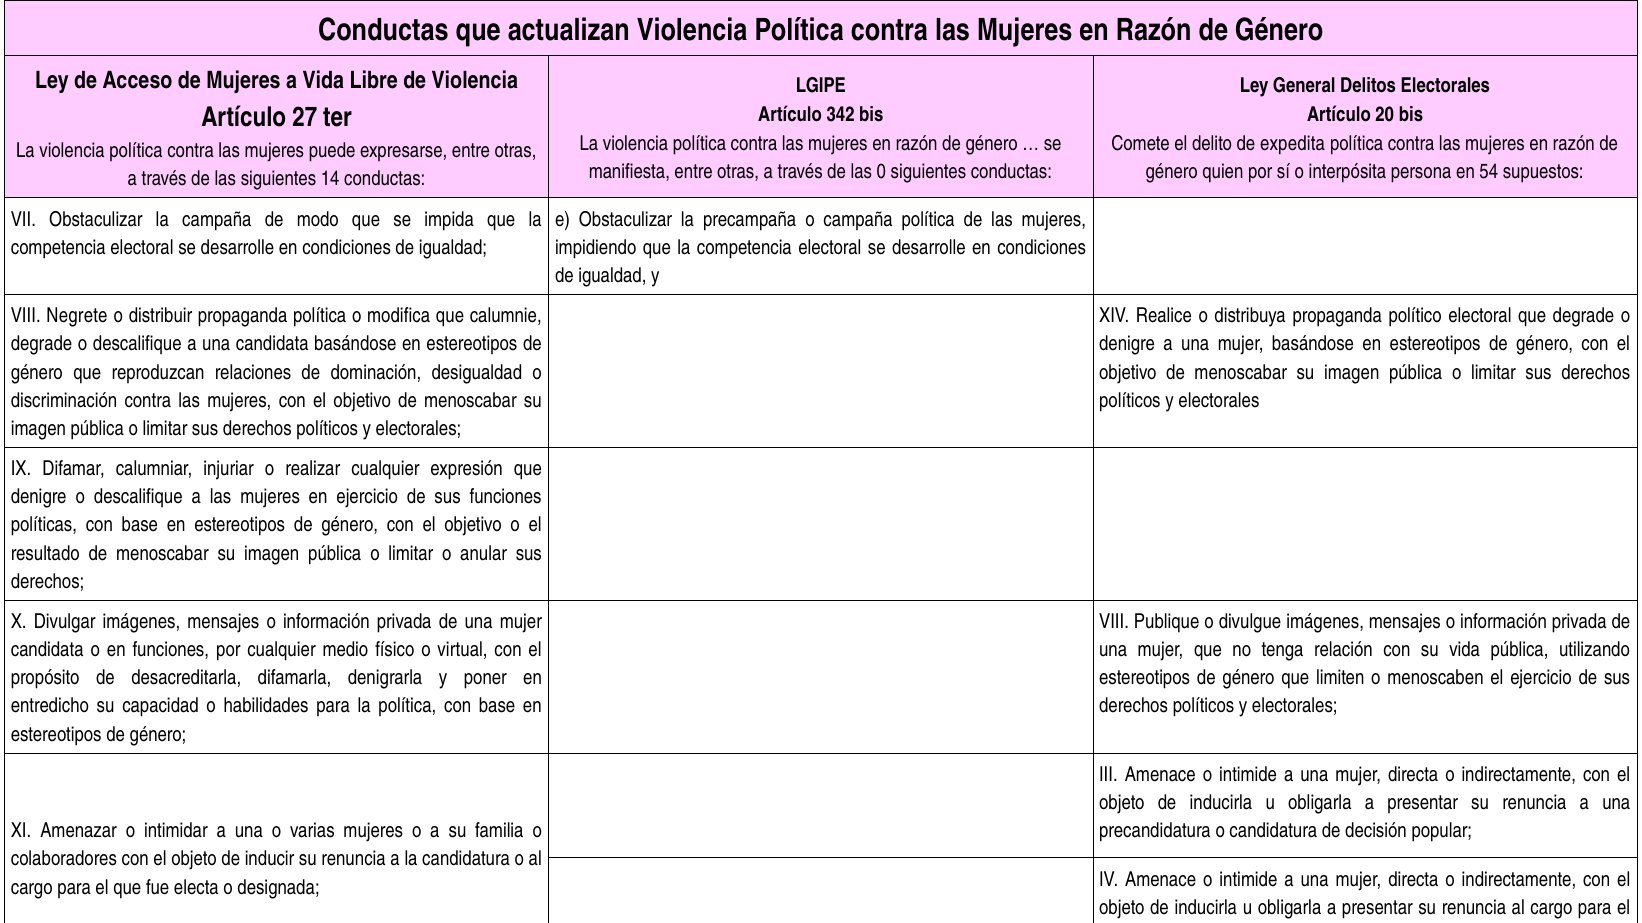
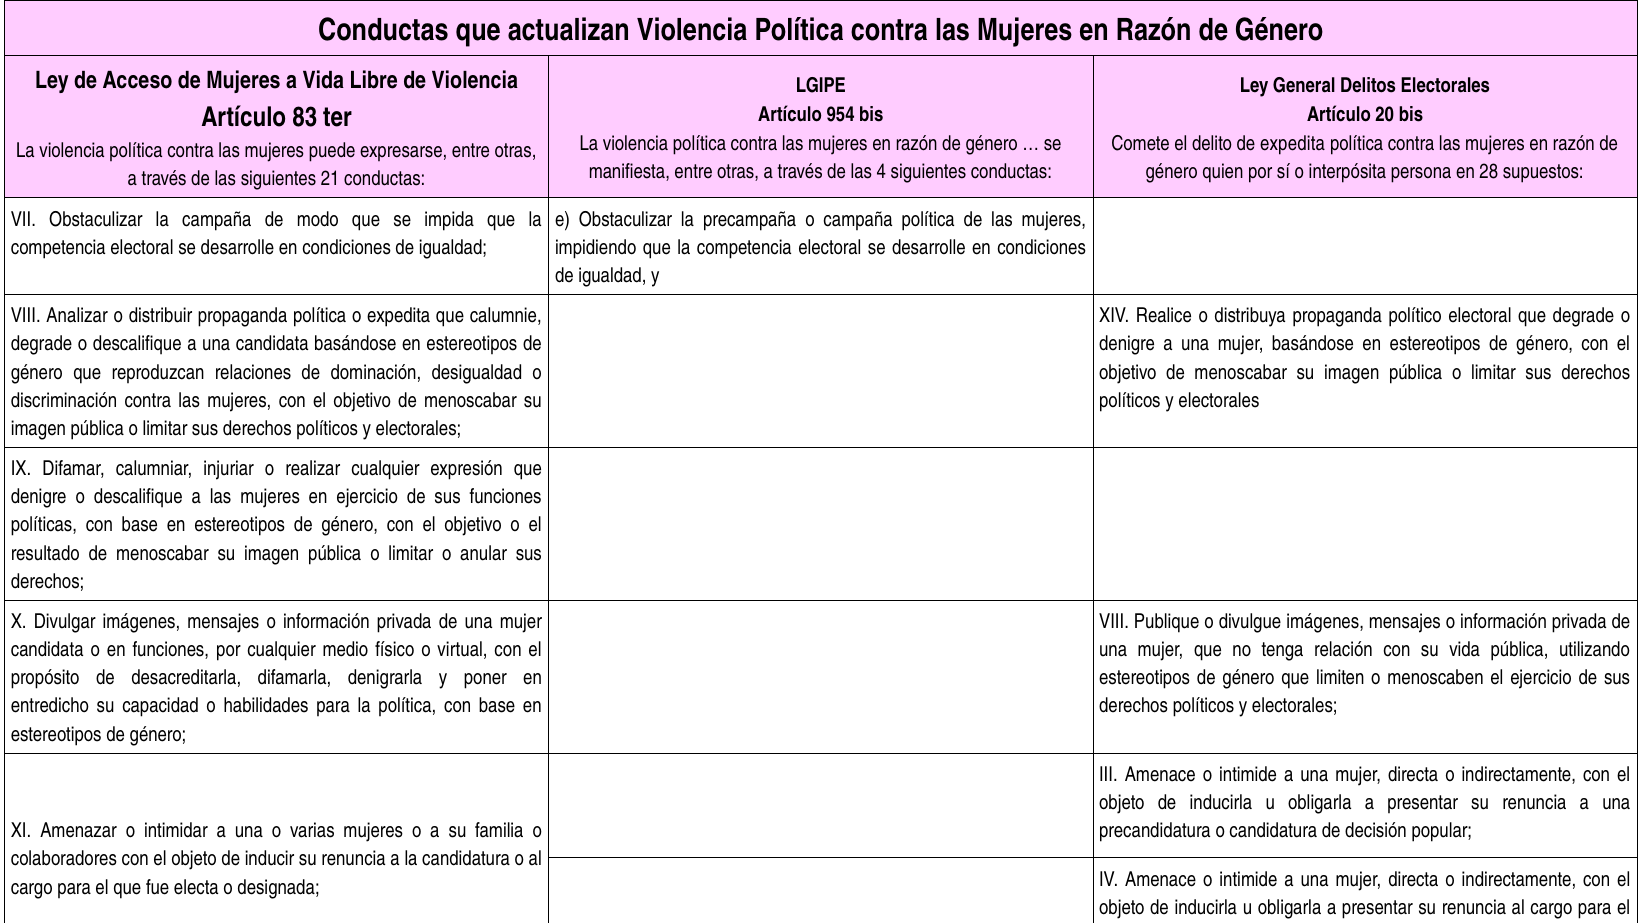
342: 342 -> 954 (841, 115)
27: 27 -> 83 (305, 118)
0: 0 -> 4 (881, 172)
54: 54 -> 28 (1489, 172)
14: 14 -> 21 (330, 179)
Negrete: Negrete -> Analizar (77, 316)
o modifica: modifica -> expedita (399, 316)
